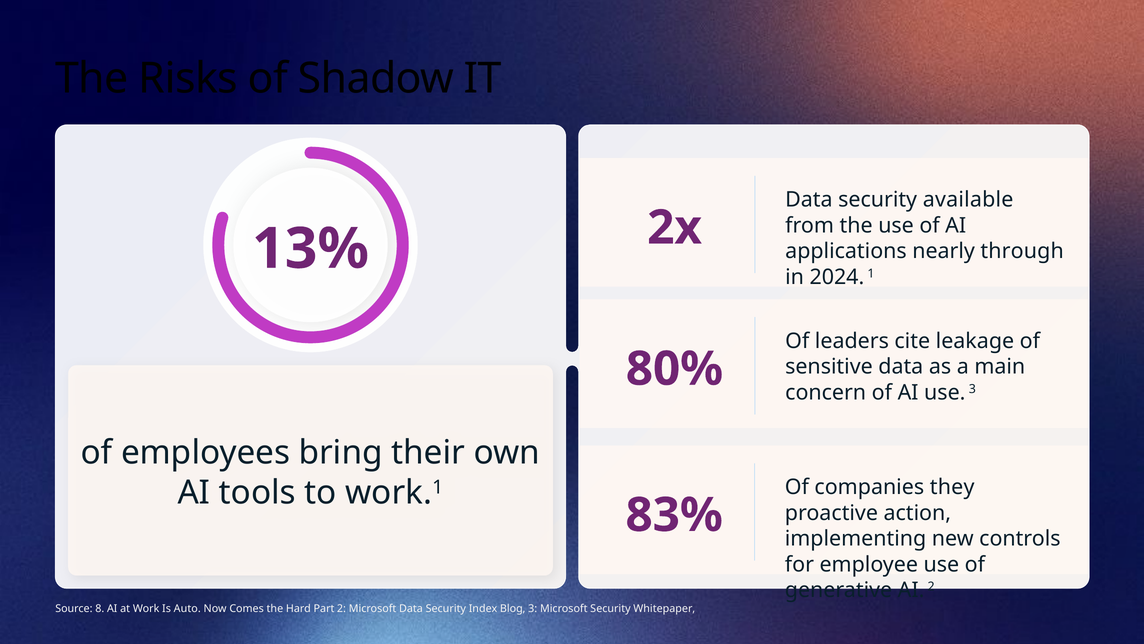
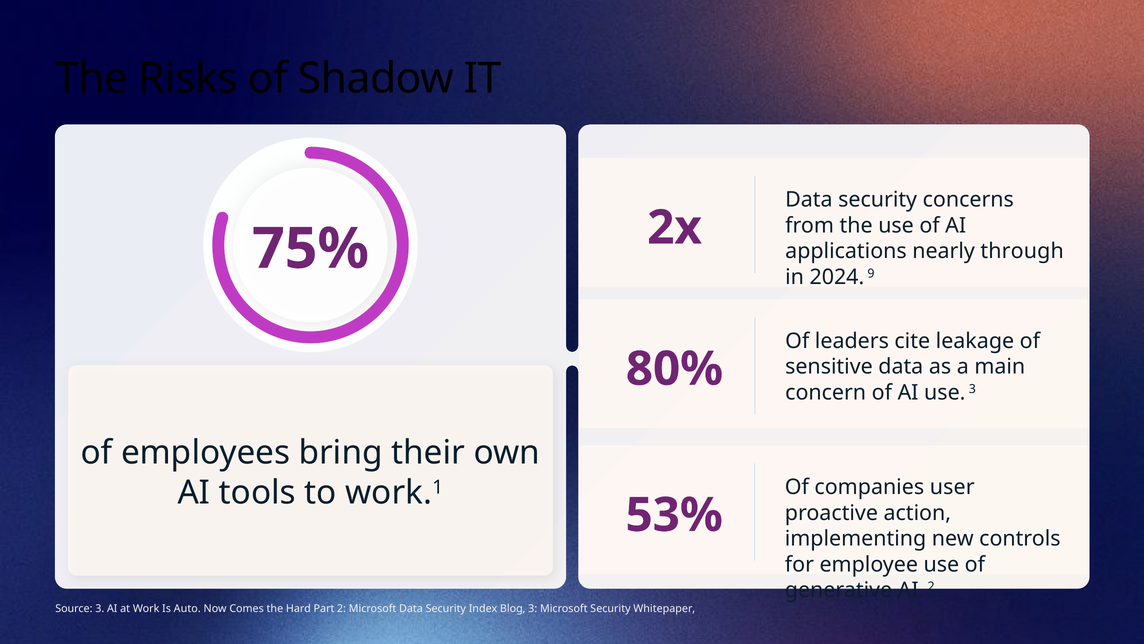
available: available -> concerns (968, 200)
13%: 13% -> 75% (311, 249)
1: 1 -> 9 (871, 273)
they: they -> user (952, 487)
83%: 83% -> 53% (674, 515)
Source 8: 8 -> 3 (100, 608)
